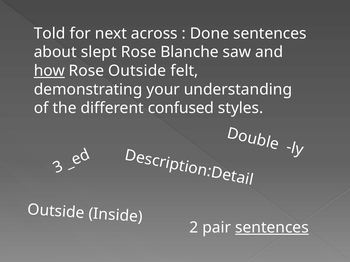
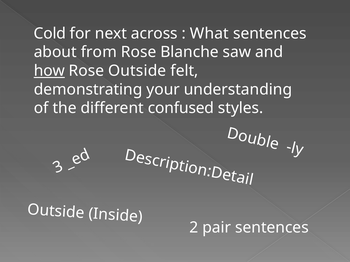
Told: Told -> Cold (50, 34)
Done: Done -> What (209, 34)
slept: slept -> from (99, 52)
sentences underline: present -> none (272, 228)
